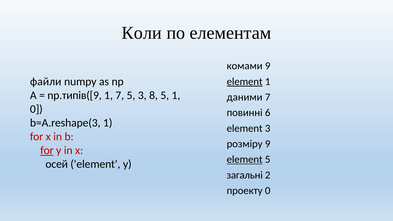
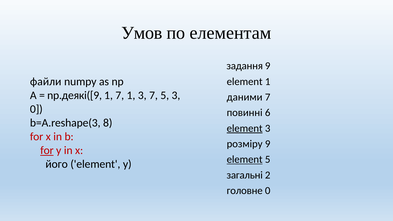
Коли: Коли -> Умов (142, 33)
комами: комами -> задання (245, 66)
element underline: present -> none (245, 82)
np.типів([9: np.типів([9 -> np.деякі([9 (75, 95)
7 5: 5 -> 1 (131, 95)
3 8: 8 -> 7 (153, 95)
5 1: 1 -> 3 (176, 95)
b=A.reshape(3 1: 1 -> 8 (108, 123)
element underline: none -> present (245, 128)
осей: осей -> його (57, 164)
проекту: проекту -> головне (245, 191)
